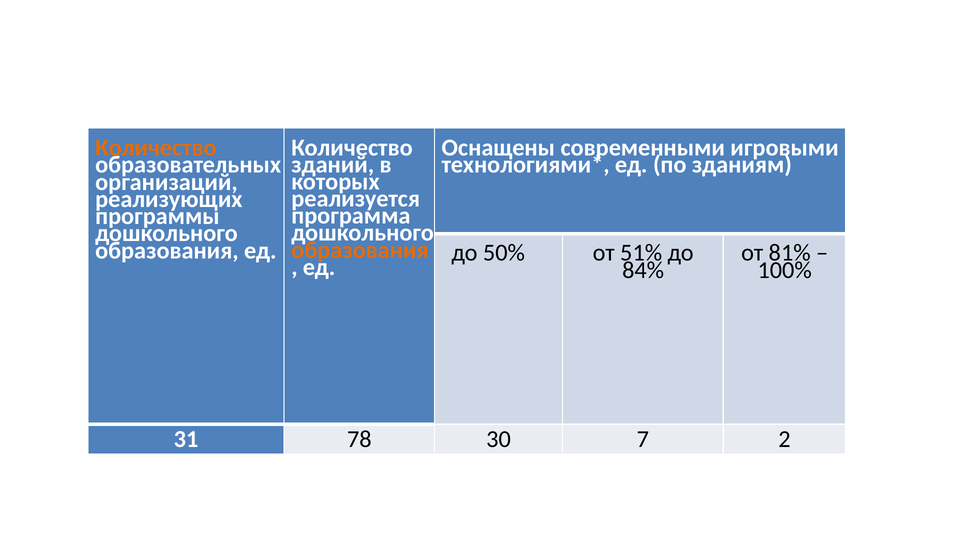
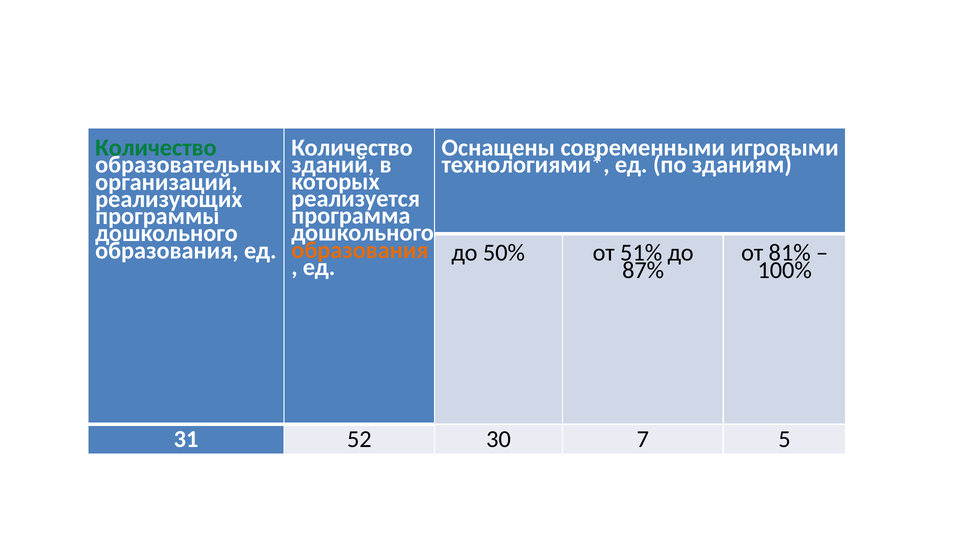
Количество colour: orange -> green (156, 148)
84%: 84% -> 87% (643, 270)
78: 78 -> 52 (359, 439)
2: 2 -> 5 (784, 439)
